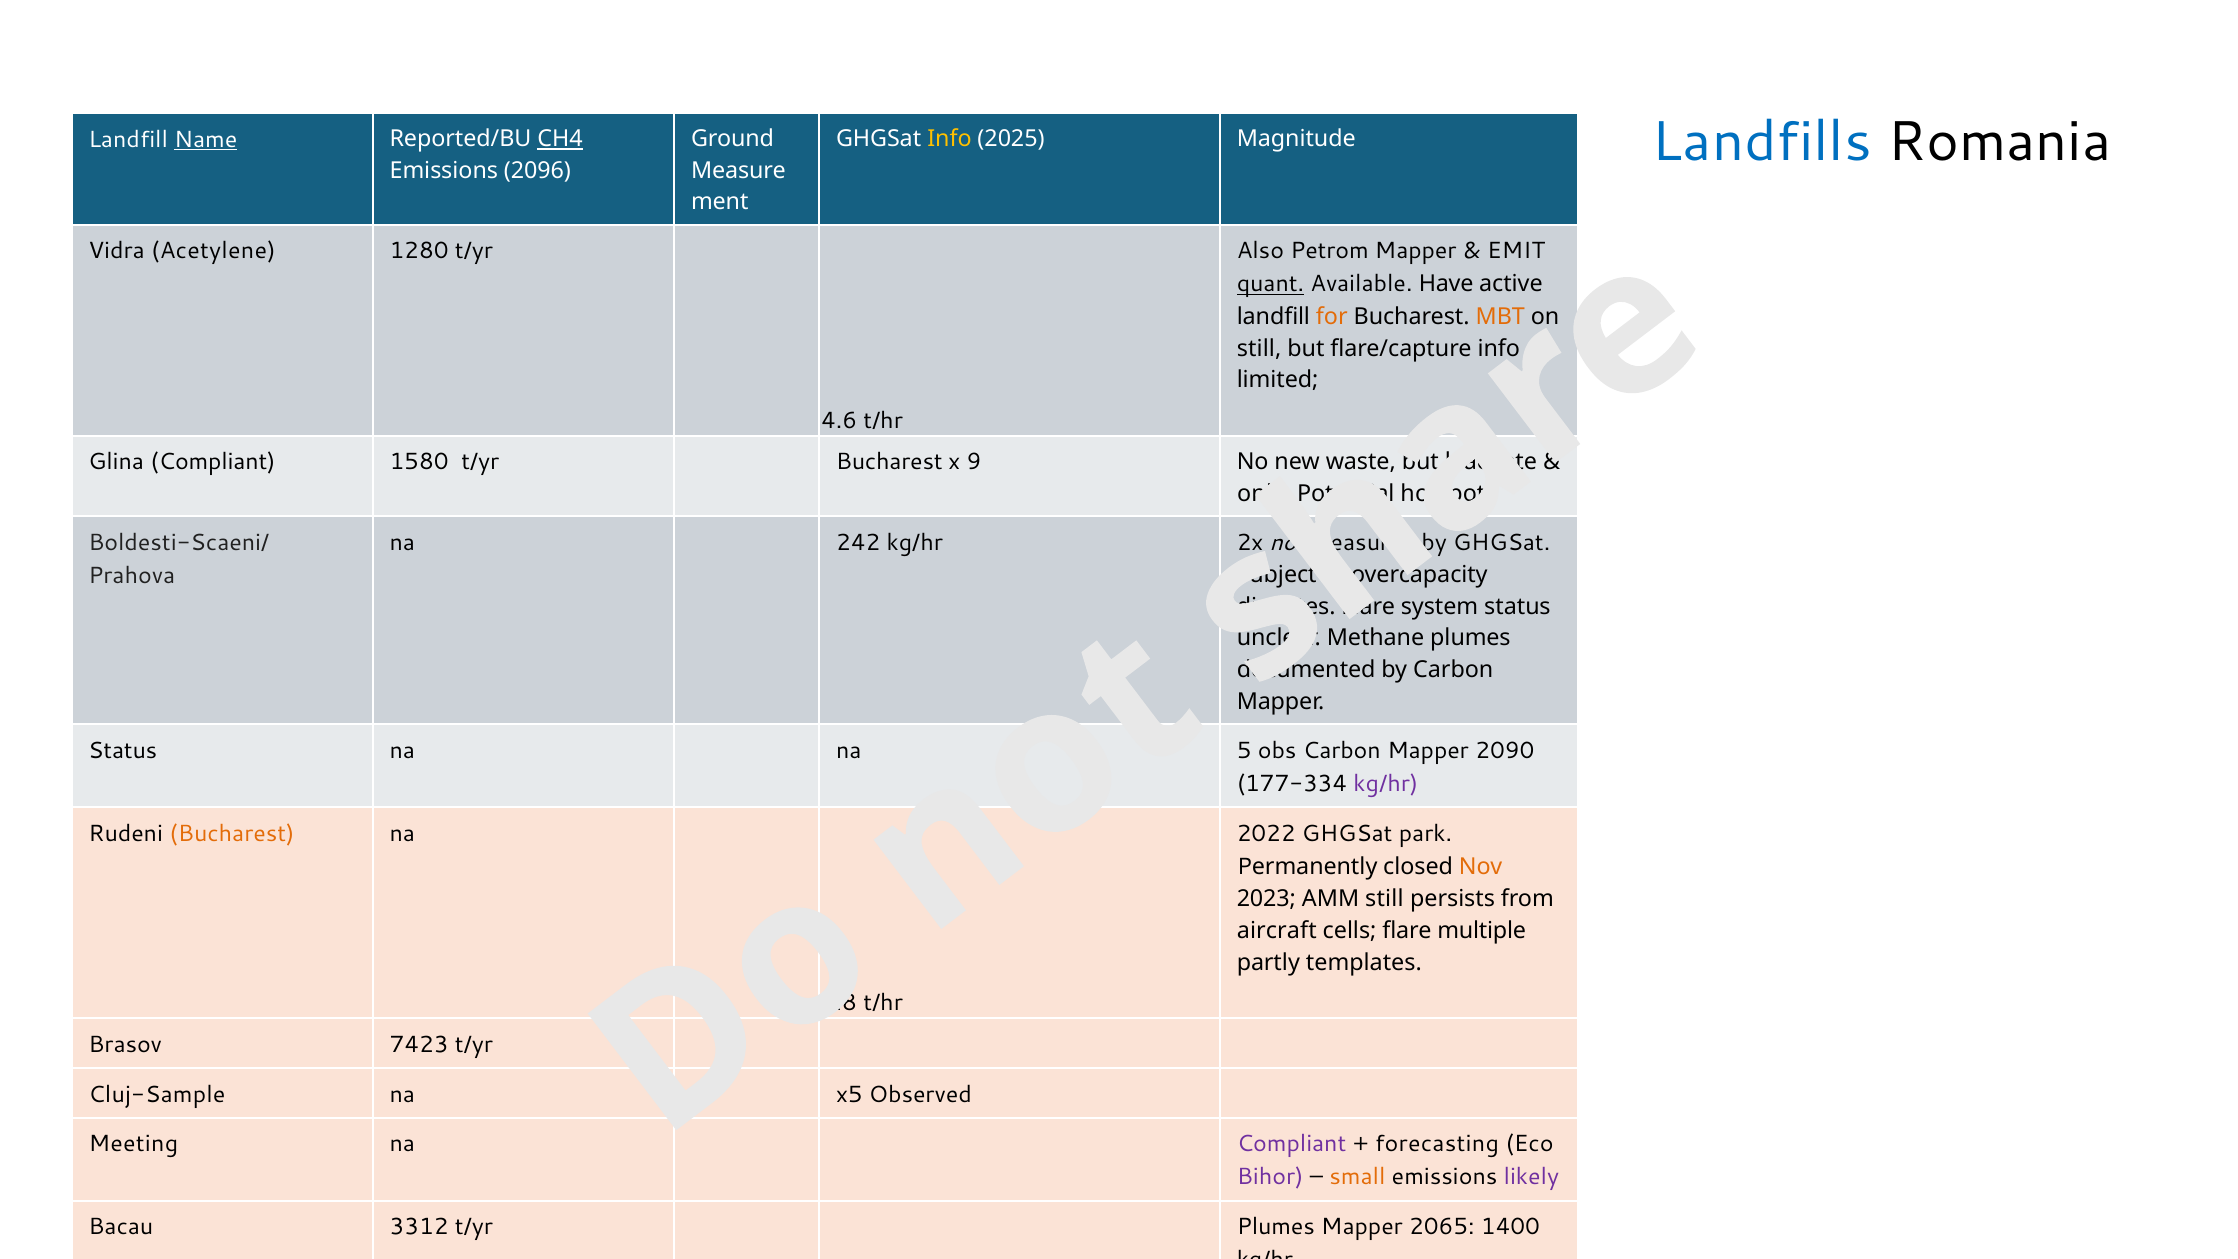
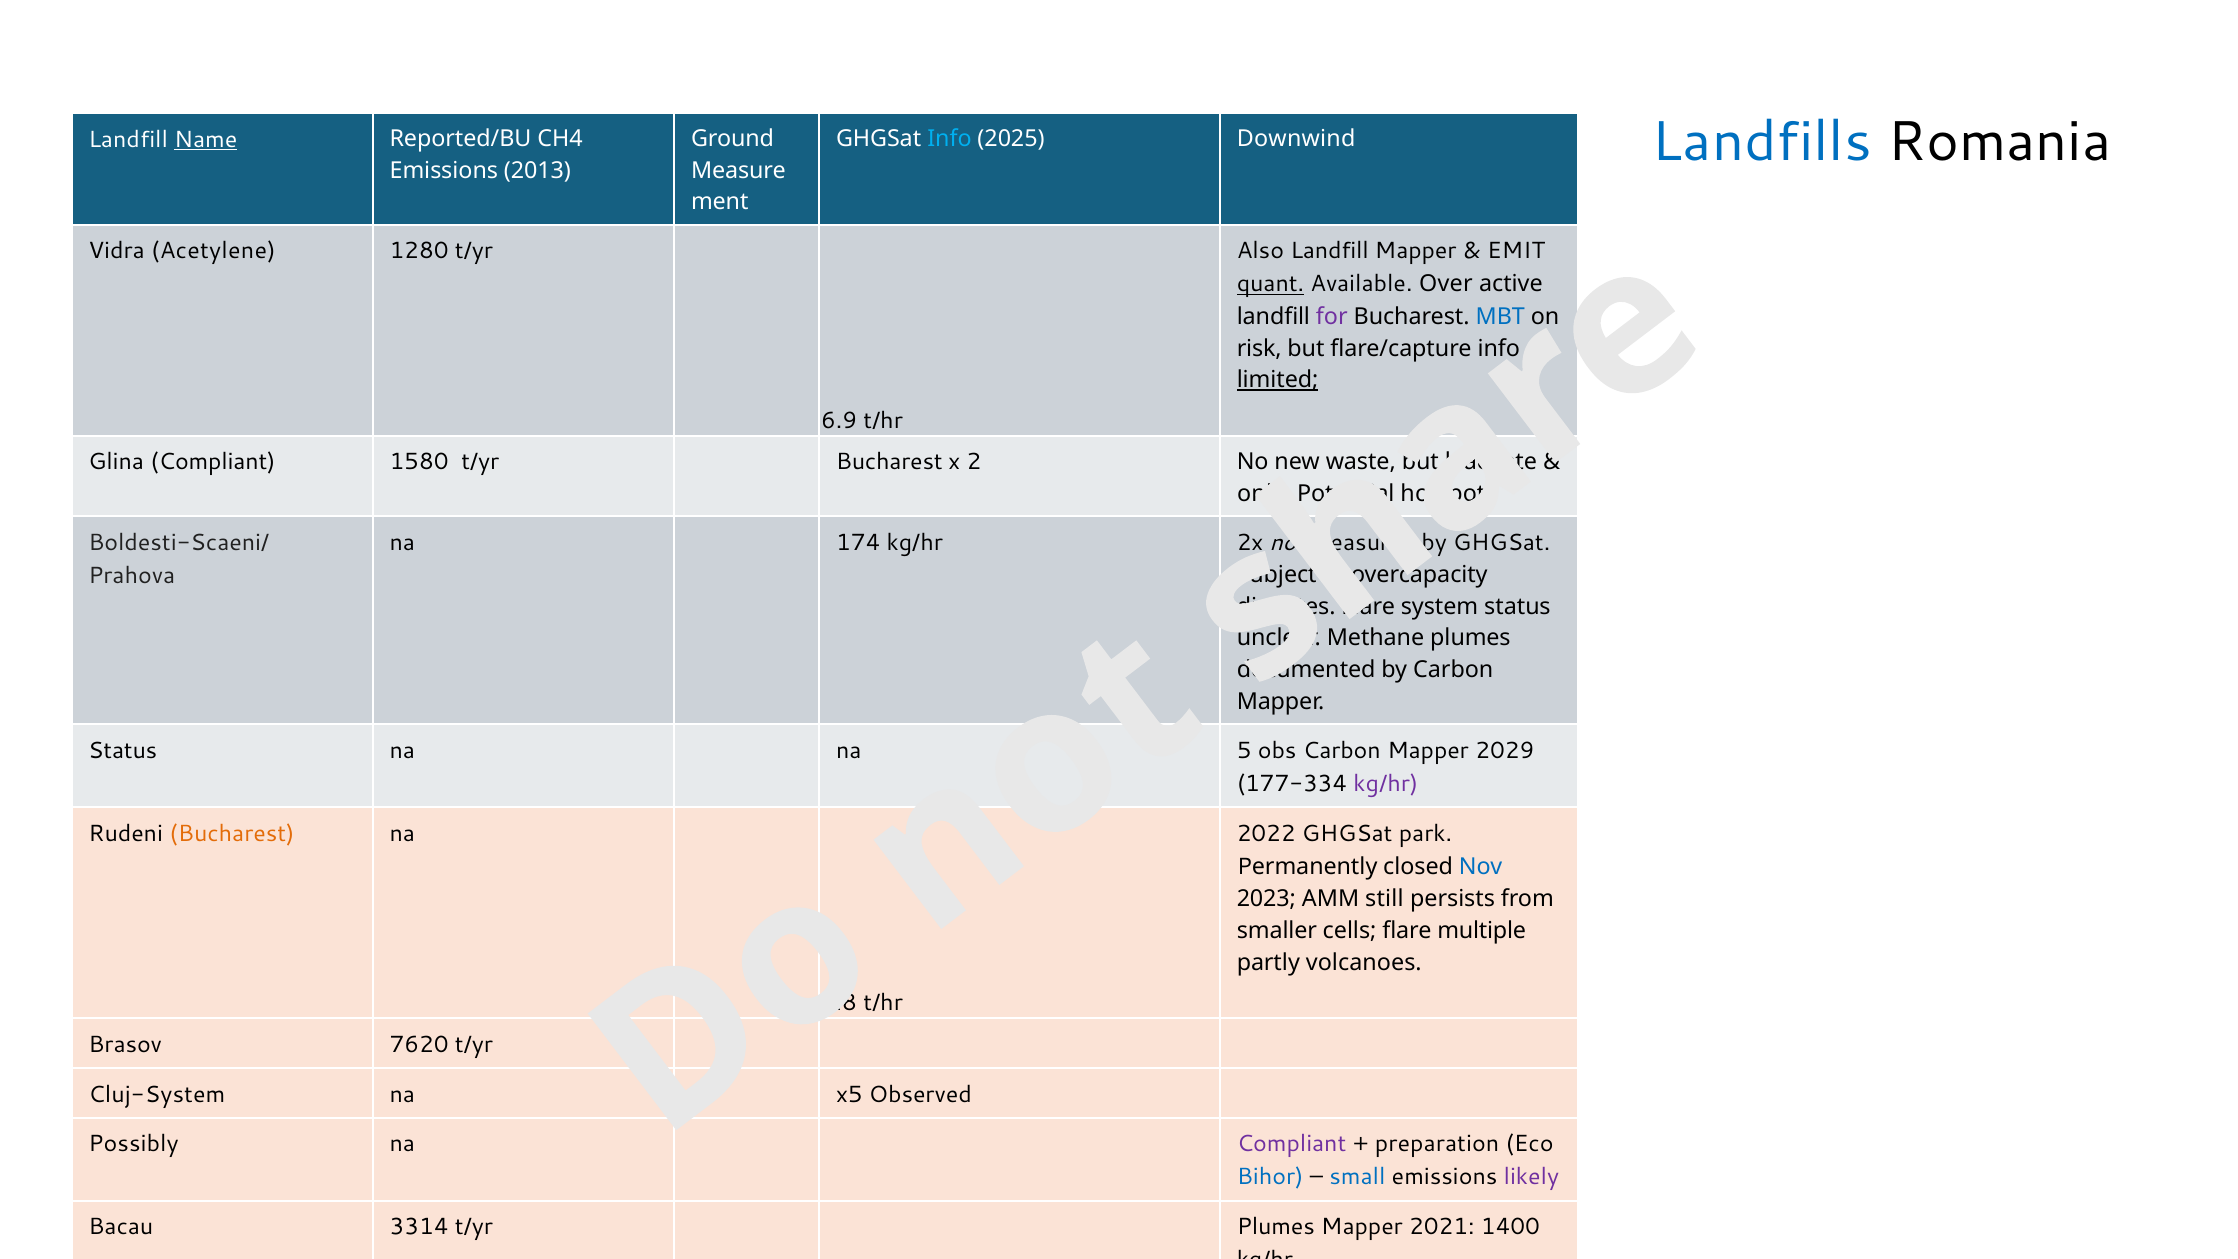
CH4 underline: present -> none (560, 139)
Info colour: yellow -> light blue (950, 139)
Magnitude: Magnitude -> Downwind (1296, 139)
2096: 2096 -> 2013 (537, 171)
Also Petrom: Petrom -> Landfill (1330, 251)
Have: Have -> Over (1446, 284)
for colour: orange -> purple (1332, 317)
MBT colour: orange -> blue (1500, 317)
still: still -> risk (1259, 348)
limited underline: none -> present (1278, 380)
4.6: 4.6 -> 6.9 (839, 421)
9: 9 -> 2 (974, 462)
242: 242 -> 174 (858, 542)
2090: 2090 -> 2029 (1505, 750)
Nov colour: orange -> blue (1481, 866)
aircraft: aircraft -> smaller (1277, 931)
templates: templates -> volcanoes (1364, 962)
7423: 7423 -> 7620 (419, 1044)
Cluj-Sample: Cluj-Sample -> Cluj-System (157, 1094)
Meeting: Meeting -> Possibly (134, 1144)
forecasting: forecasting -> preparation (1437, 1144)
Bihor colour: purple -> blue (1270, 1177)
small colour: orange -> blue (1357, 1177)
3312: 3312 -> 3314 (419, 1227)
2065: 2065 -> 2021 (1442, 1227)
